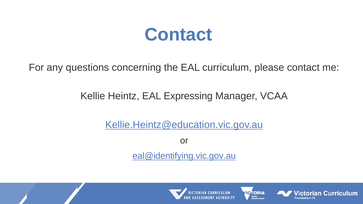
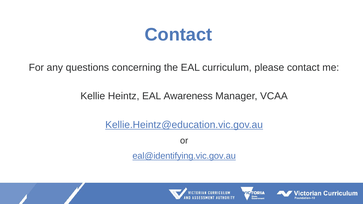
Expressing: Expressing -> Awareness (188, 96)
